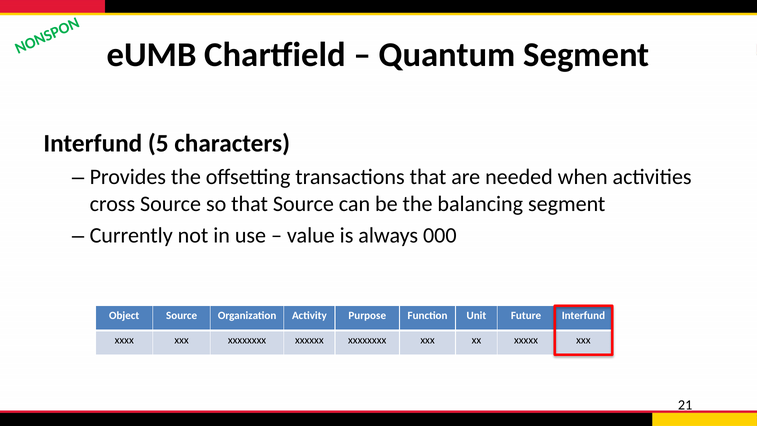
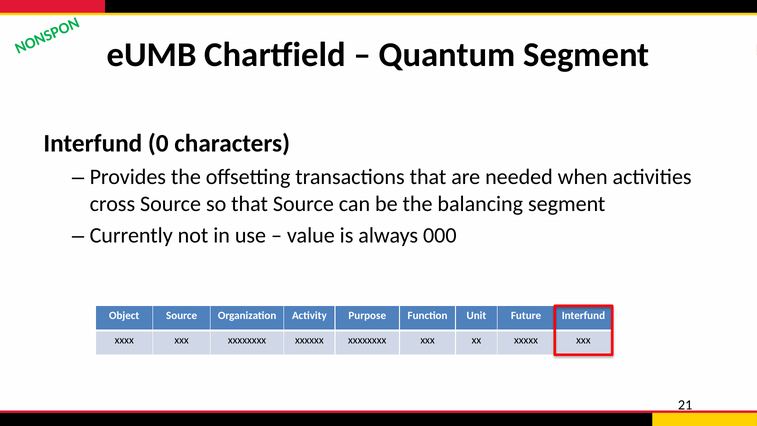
5: 5 -> 0 (158, 144)
